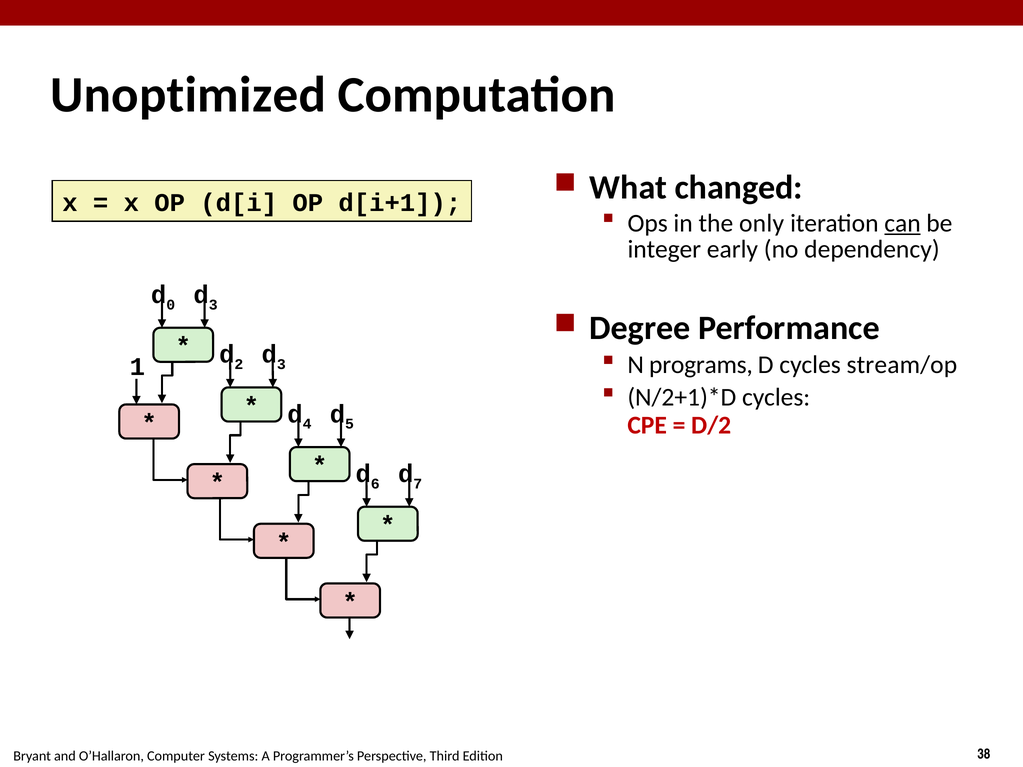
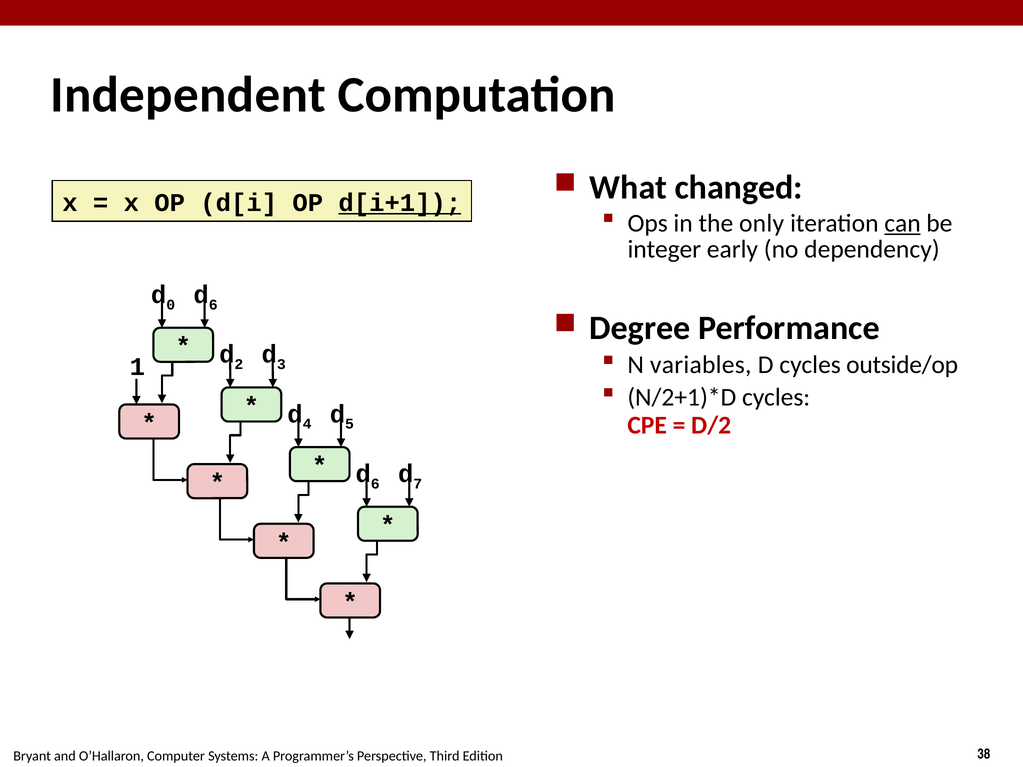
Unoptimized: Unoptimized -> Independent (188, 95)
d[i+1 underline: none -> present (400, 203)
3: 3 -> 6 (213, 305)
programs: programs -> variables (701, 365)
stream/op: stream/op -> outside/op (902, 365)
